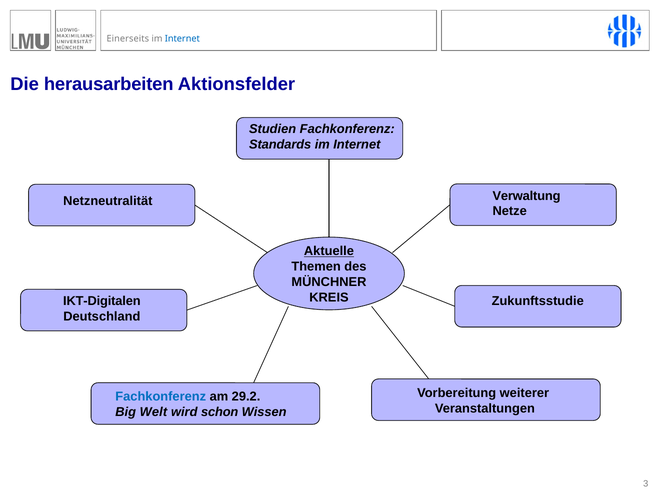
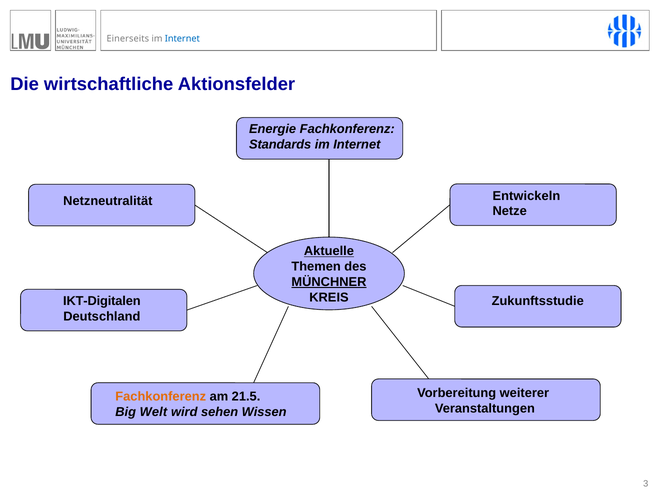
herausarbeiten: herausarbeiten -> wirtschaftliche (109, 84)
Studien: Studien -> Energie (273, 129)
Verwaltung: Verwaltung -> Entwickeln (526, 196)
MÜNCHNER underline: none -> present (329, 282)
Fachkonferenz colour: blue -> orange (161, 396)
29.2: 29.2 -> 21.5 (246, 396)
schon: schon -> sehen (220, 412)
